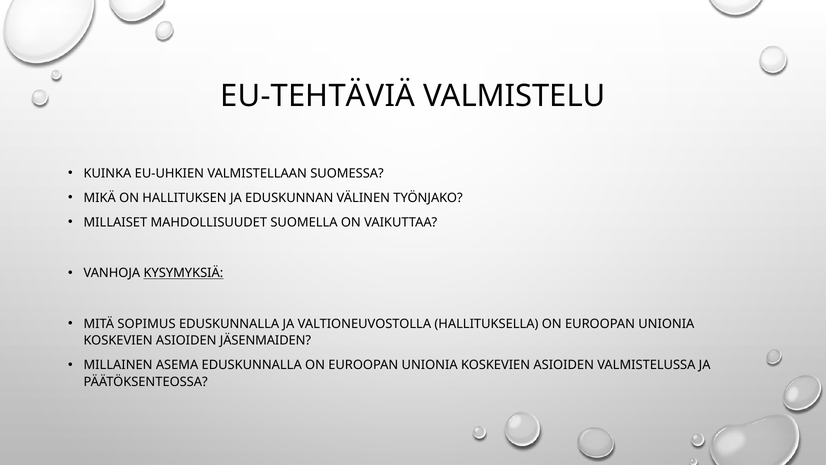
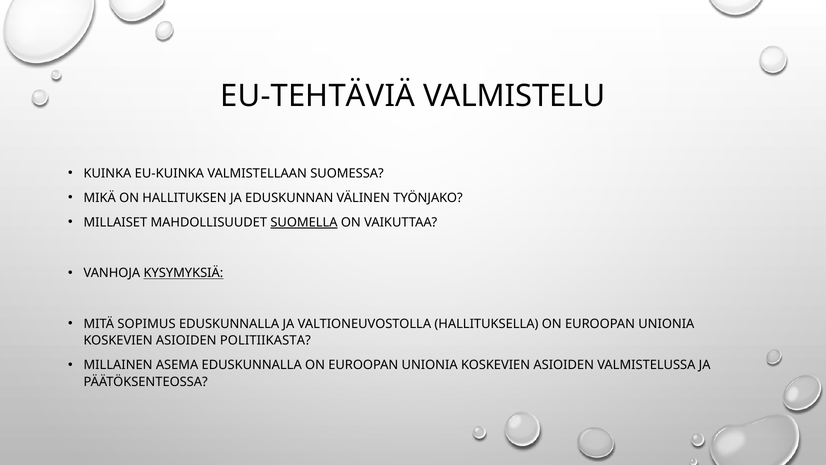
EU-UHKIEN: EU-UHKIEN -> EU-KUINKA (169, 173)
SUOMELLA underline: none -> present (304, 222)
JÄSENMAIDEN: JÄSENMAIDEN -> POLITIIKASTA (265, 340)
